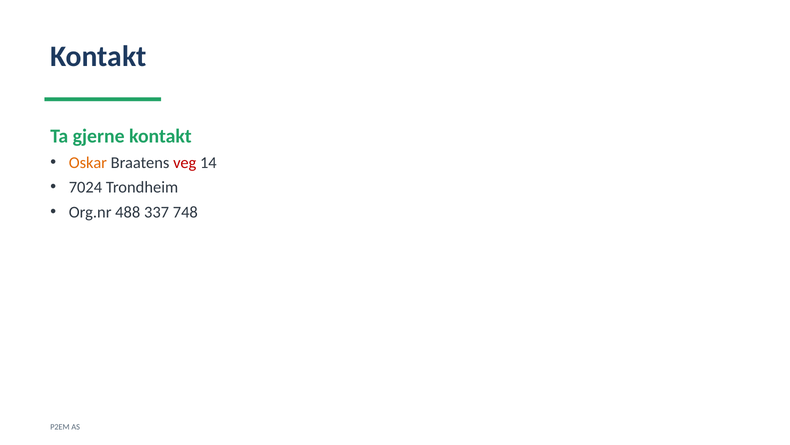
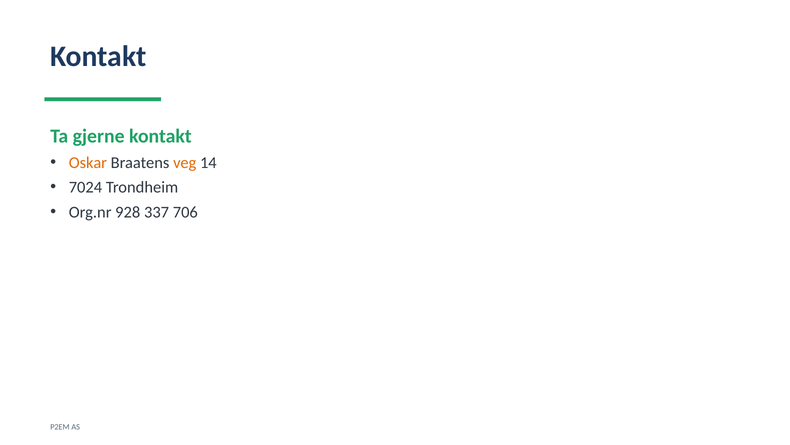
veg colour: red -> orange (185, 162)
488: 488 -> 928 (128, 212)
748: 748 -> 706 (185, 212)
